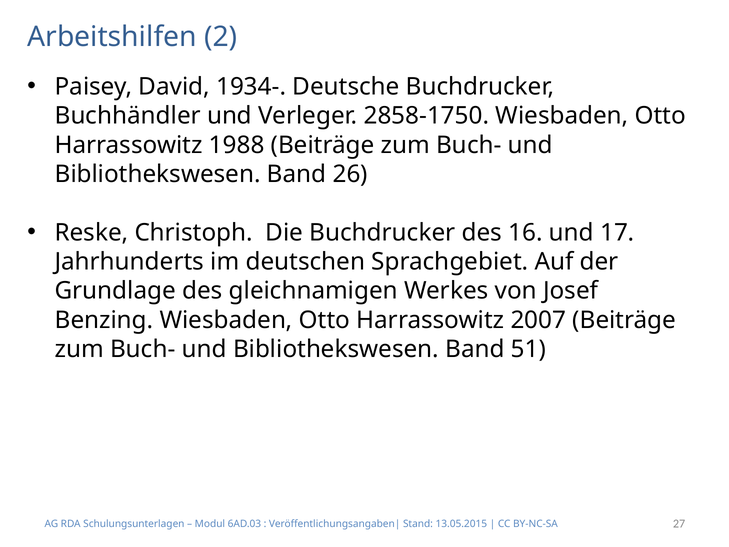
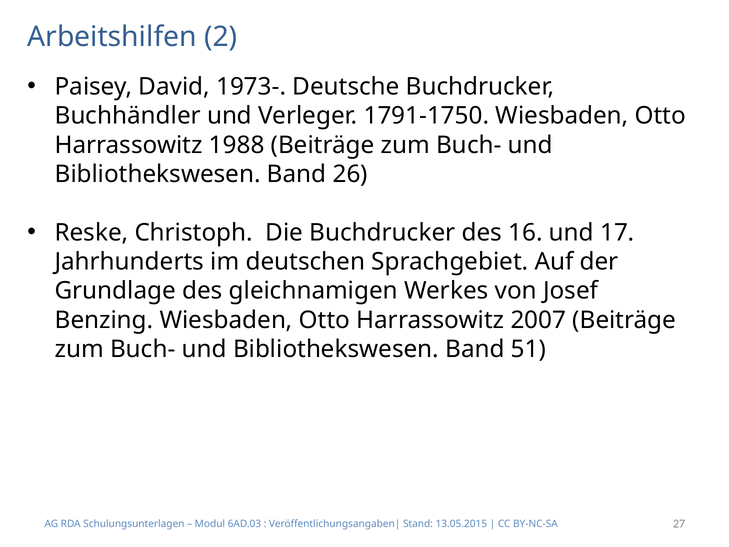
1934-: 1934- -> 1973- (251, 87)
2858-1750: 2858-1750 -> 1791-1750 (426, 116)
